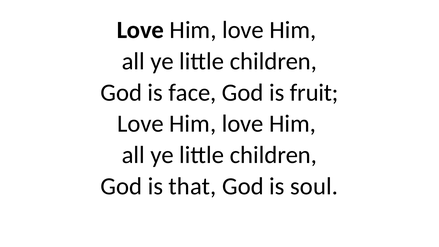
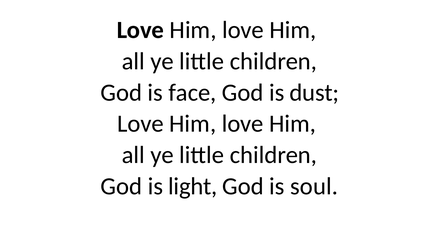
fruit: fruit -> dust (314, 92)
that: that -> light (193, 186)
